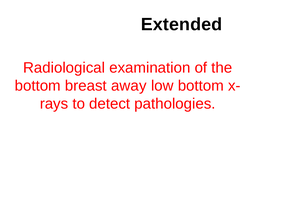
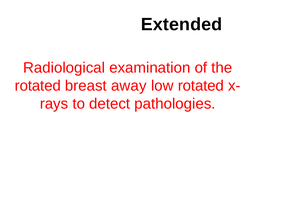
bottom: bottom -> rotated (38, 86)
low bottom: bottom -> rotated (201, 86)
